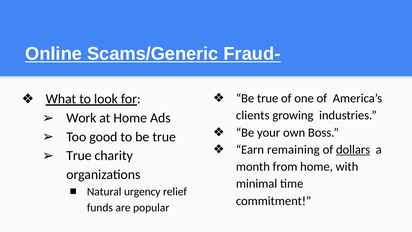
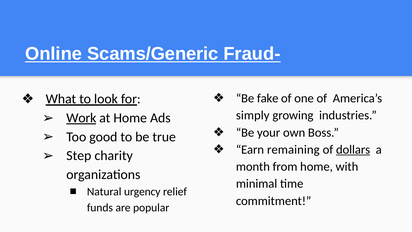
true: true -> fake (268, 98)
clients: clients -> simply (253, 115)
Work underline: none -> present (81, 118)
True: True -> Step (79, 156)
